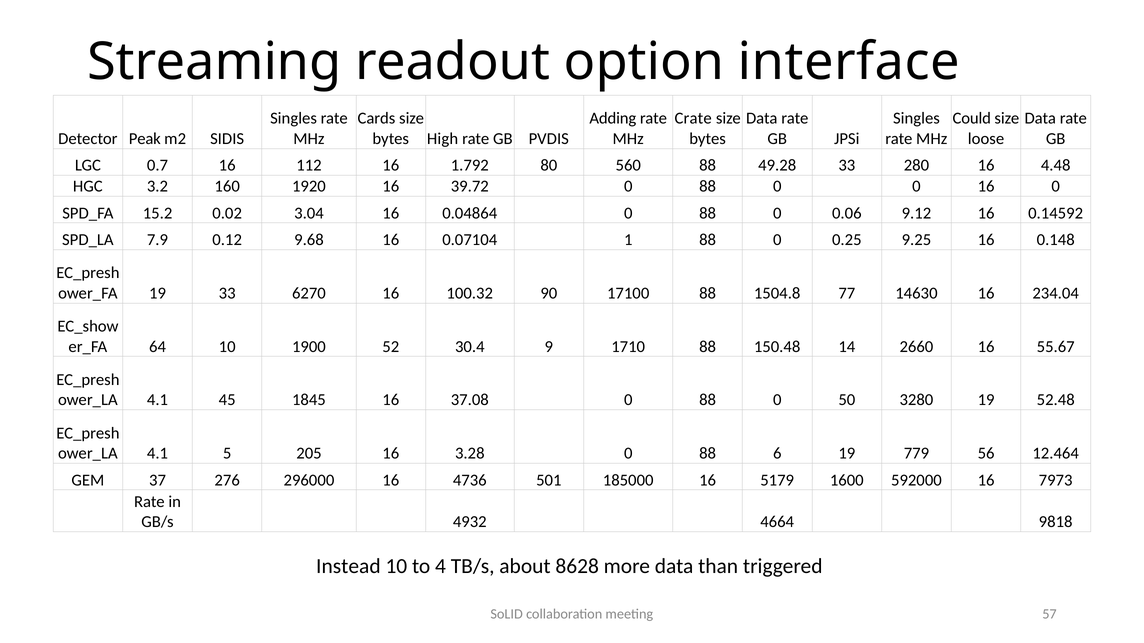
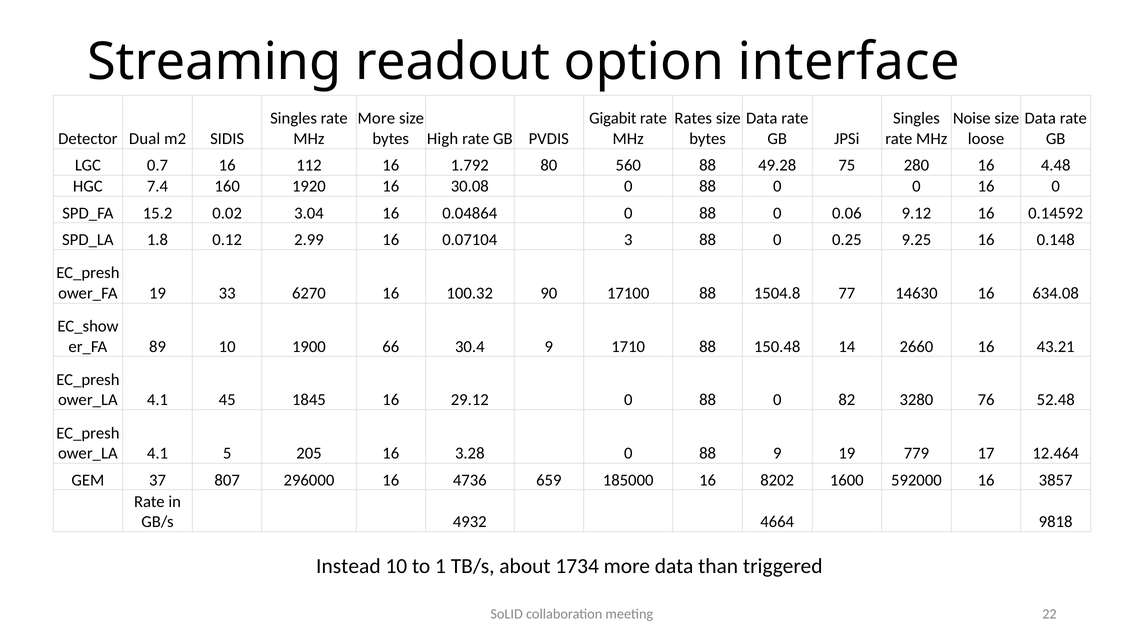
Cards: Cards -> More (376, 118)
Adding: Adding -> Gigabit (613, 118)
Crate: Crate -> Rates (693, 118)
Could: Could -> Noise (972, 118)
Peak: Peak -> Dual (145, 139)
49.28 33: 33 -> 75 (847, 166)
3.2: 3.2 -> 7.4 (157, 186)
39.72: 39.72 -> 30.08 (470, 186)
7.9: 7.9 -> 1.8 (157, 240)
9.68: 9.68 -> 2.99 (309, 240)
1: 1 -> 3 (628, 240)
234.04: 234.04 -> 634.08 (1056, 293)
64: 64 -> 89 (158, 347)
52: 52 -> 66 (391, 347)
55.67: 55.67 -> 43.21 (1056, 347)
37.08: 37.08 -> 29.12 (470, 400)
50: 50 -> 82 (847, 400)
3280 19: 19 -> 76 (986, 400)
88 6: 6 -> 9 (777, 454)
56: 56 -> 17 (986, 454)
276: 276 -> 807 (227, 480)
501: 501 -> 659 (549, 480)
5179: 5179 -> 8202 (777, 480)
7973: 7973 -> 3857 (1056, 480)
4: 4 -> 1 (440, 567)
8628: 8628 -> 1734 (577, 567)
57: 57 -> 22 (1050, 614)
